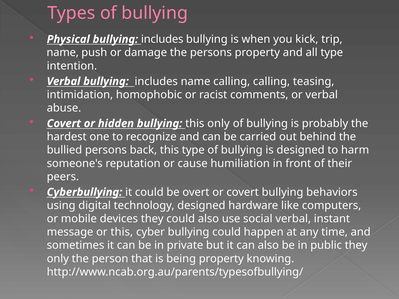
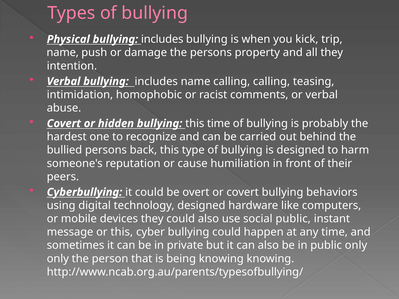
all type: type -> they (332, 53)
this only: only -> time (219, 124)
social verbal: verbal -> public (293, 219)
public they: they -> only (356, 246)
being property: property -> knowing (221, 259)
